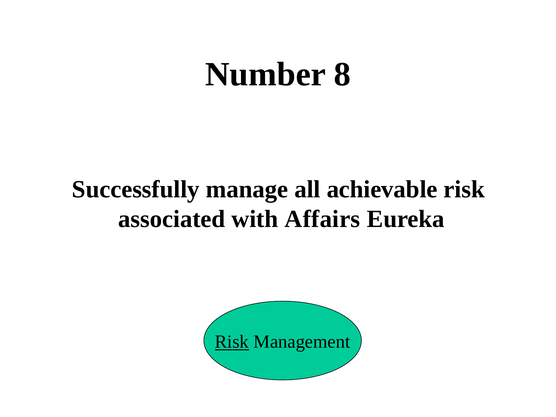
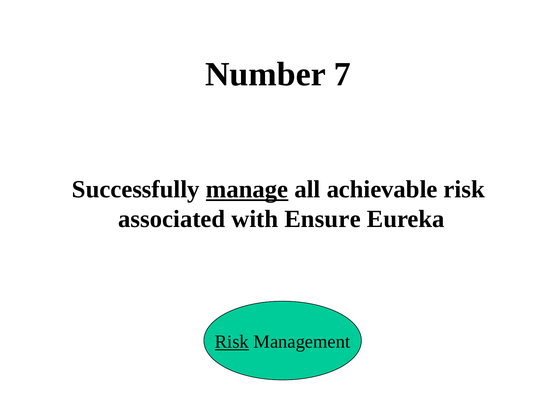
8: 8 -> 7 (342, 74)
manage underline: none -> present (247, 189)
Affairs: Affairs -> Ensure (322, 219)
